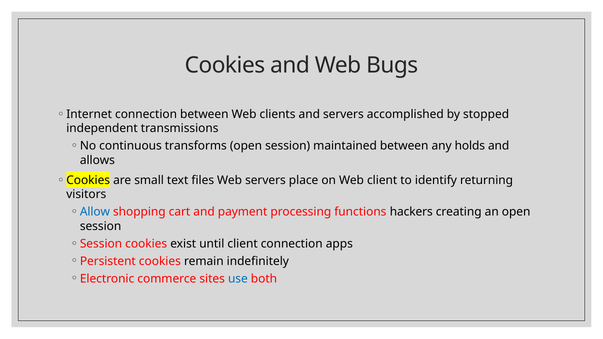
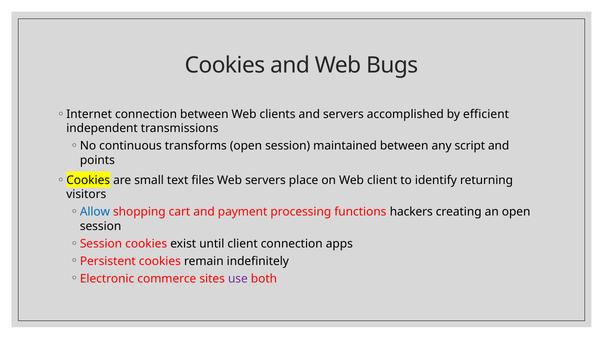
stopped: stopped -> efficient (486, 114)
holds: holds -> script (470, 146)
allows: allows -> points (97, 160)
use colour: blue -> purple (238, 279)
